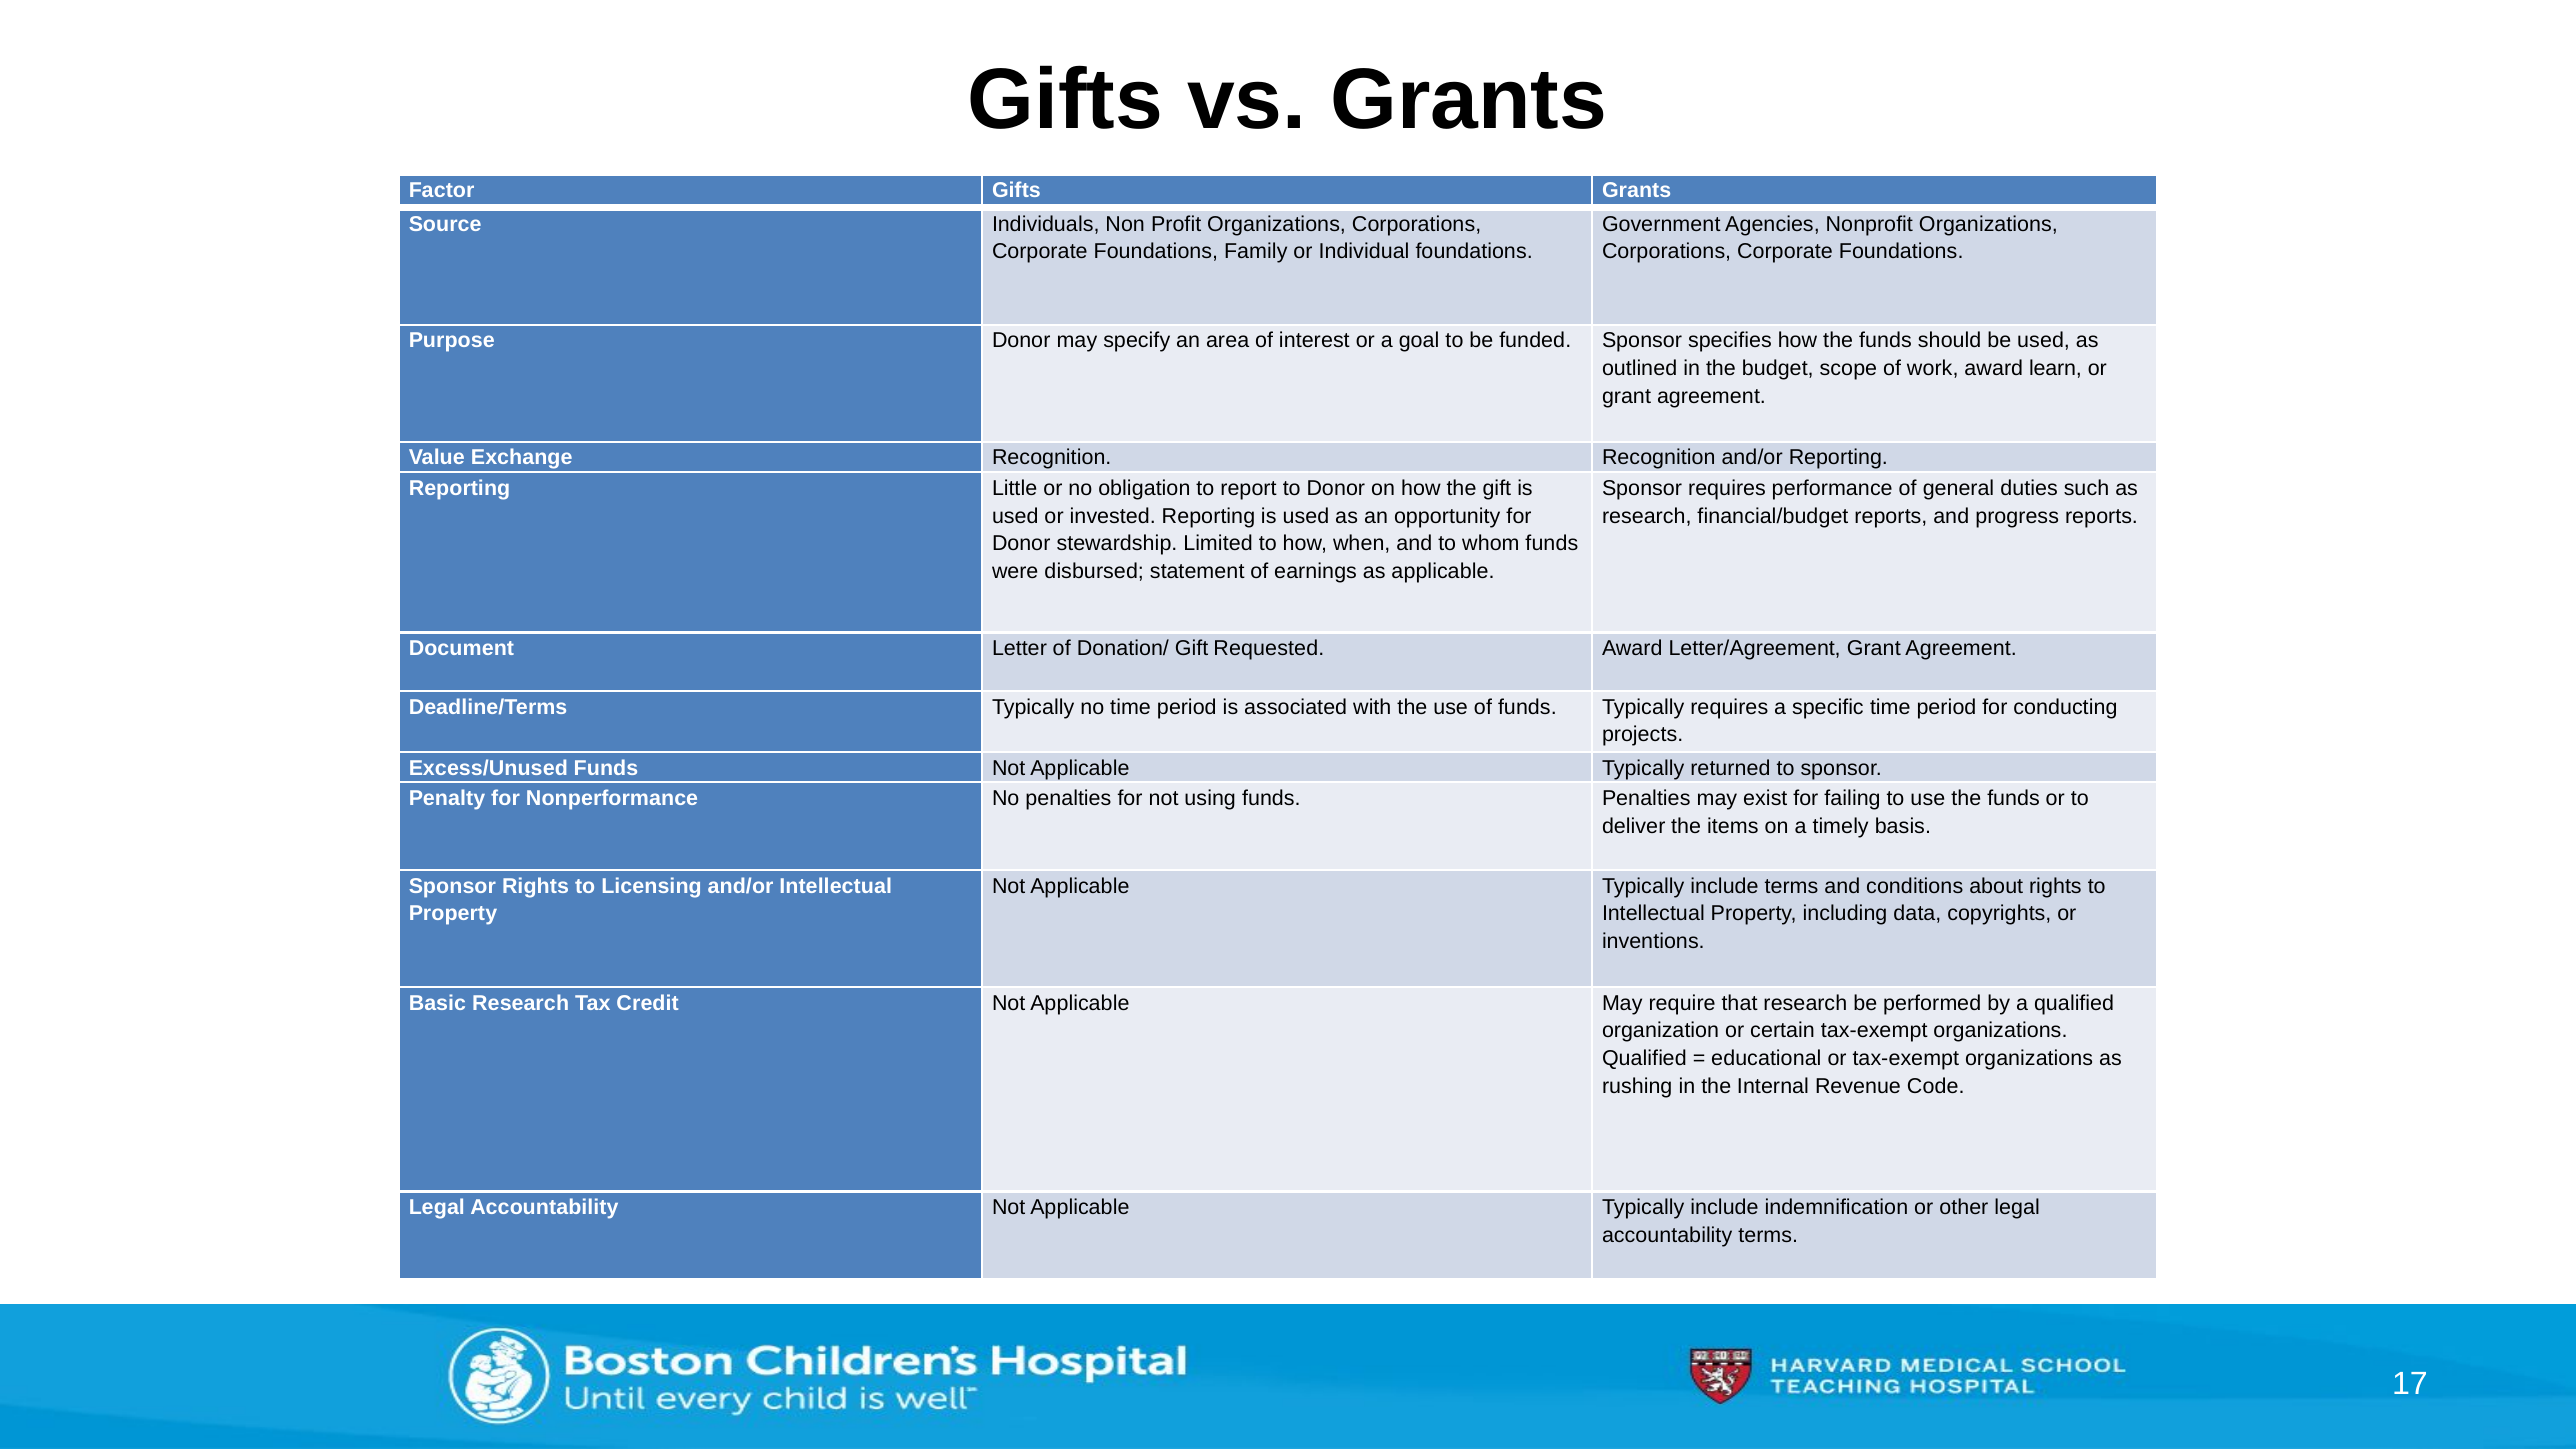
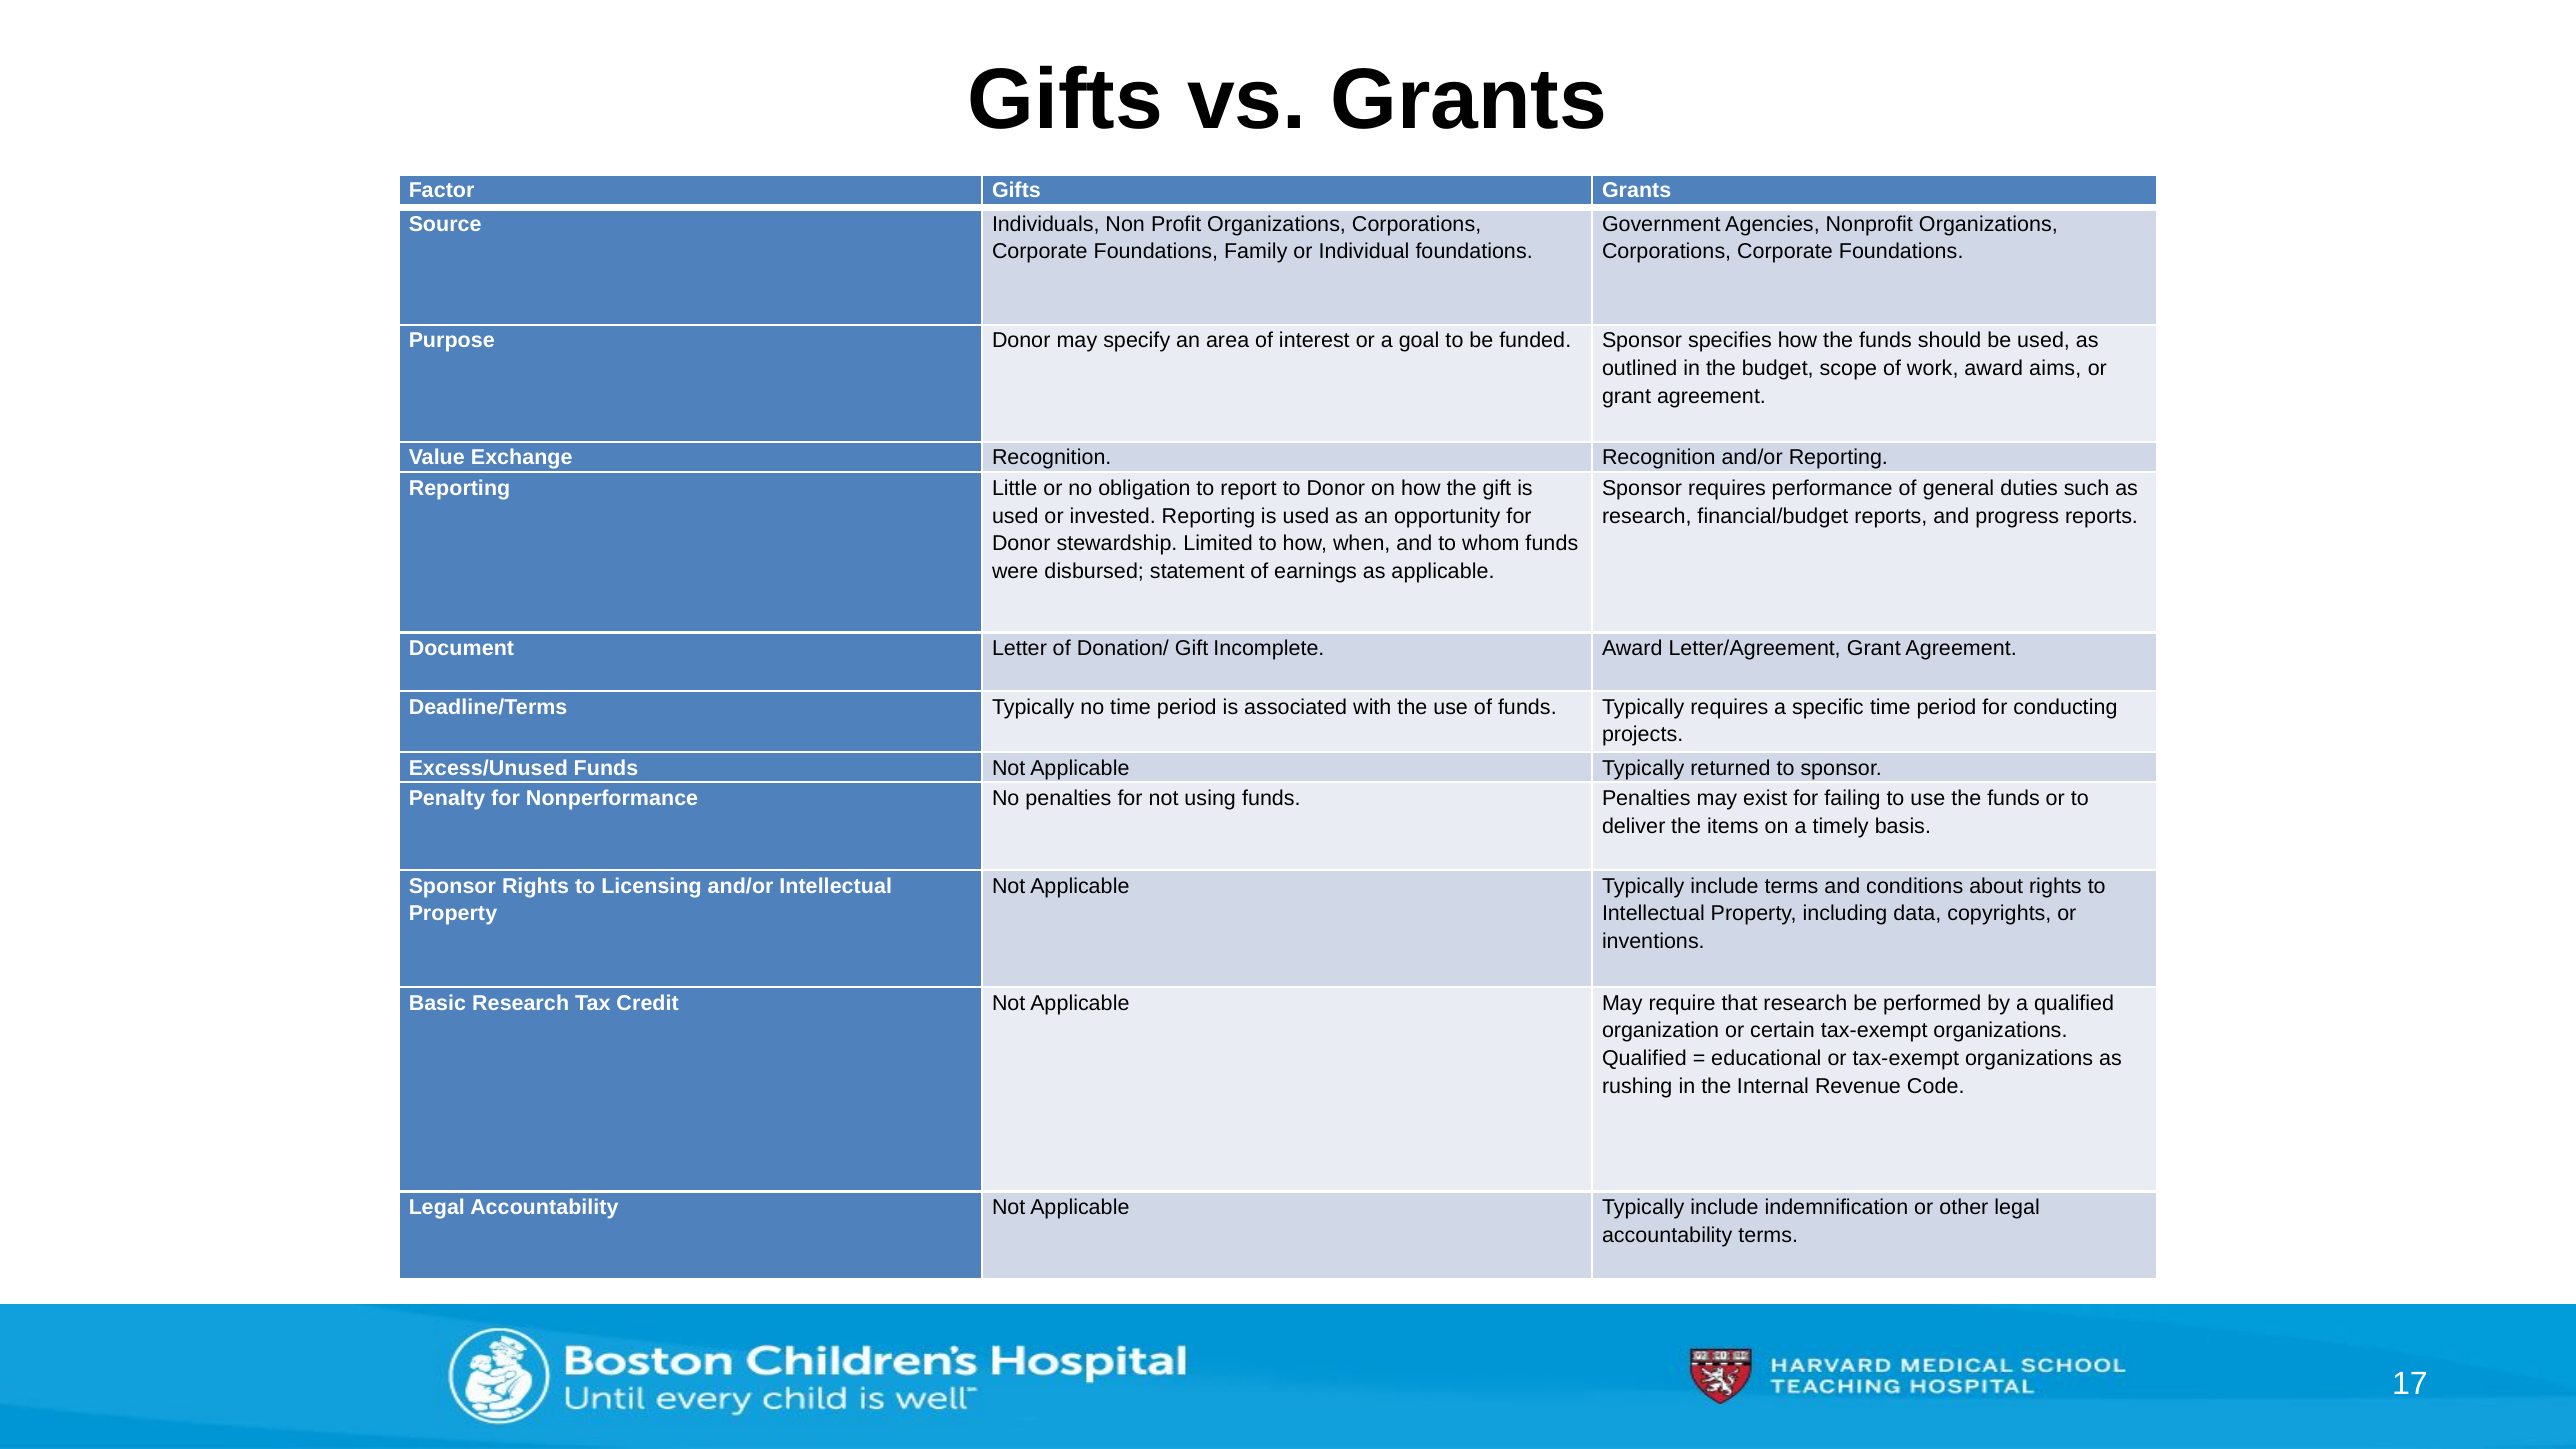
learn: learn -> aims (2055, 369)
Requested: Requested -> Incomplete (1269, 649)
